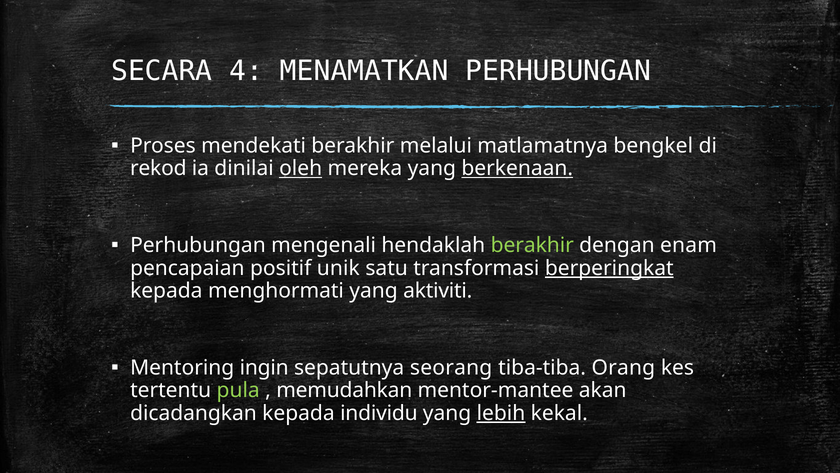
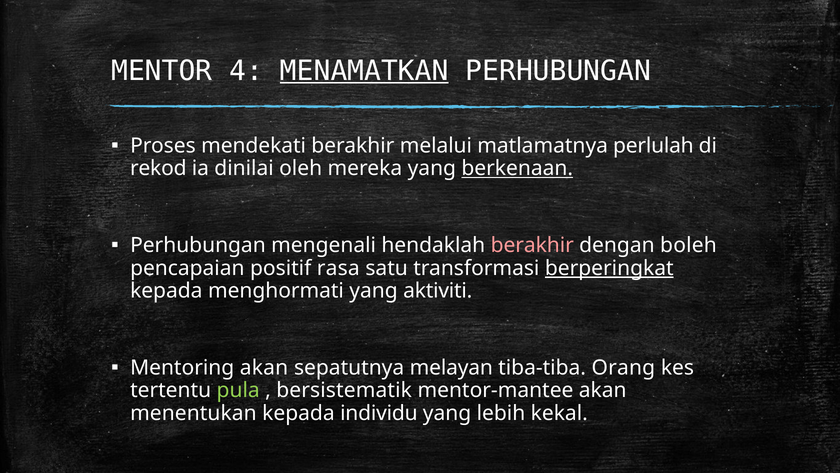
SECARA: SECARA -> MENTOR (162, 71)
MENAMATKAN underline: none -> present (364, 71)
bengkel: bengkel -> perlulah (653, 146)
oleh underline: present -> none (301, 168)
berakhir colour: light green -> pink (532, 245)
enam: enam -> boleh (688, 245)
unik: unik -> rasa (338, 268)
Mentoring ingin: ingin -> akan (264, 367)
seorang: seorang -> melayan (451, 367)
memudahkan: memudahkan -> bersistematik (344, 390)
dicadangkan: dicadangkan -> menentukan (193, 413)
lebih underline: present -> none (501, 413)
